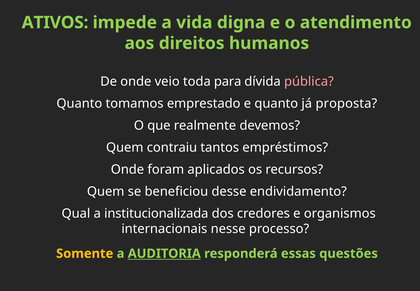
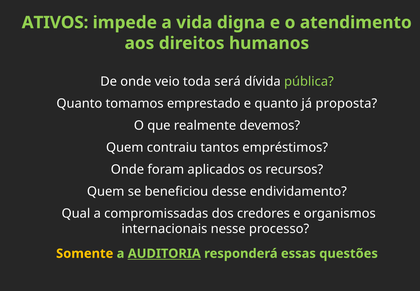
para: para -> será (228, 82)
pública colour: pink -> light green (309, 82)
institucionalizada: institucionalizada -> compromissadas (156, 213)
